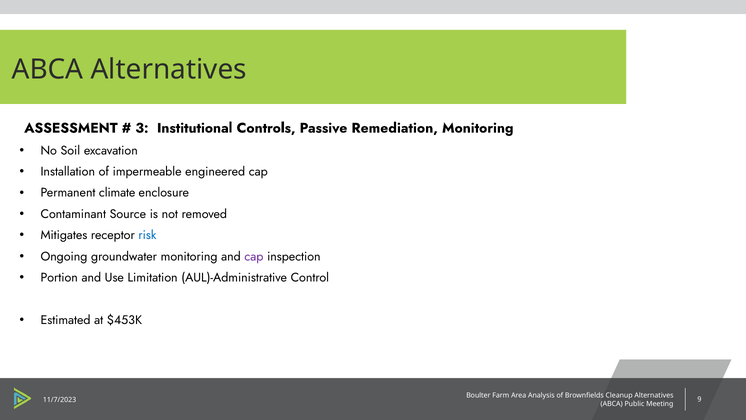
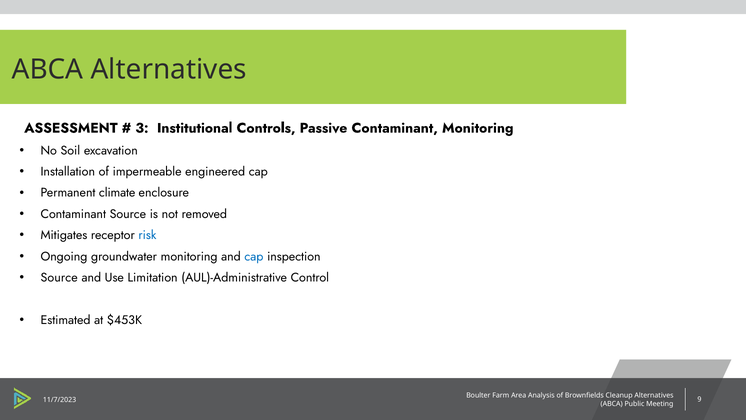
Passive Remediation: Remediation -> Contaminant (395, 128)
cap colour: purple -> blue (254, 256)
Portion: Portion -> Source (59, 277)
